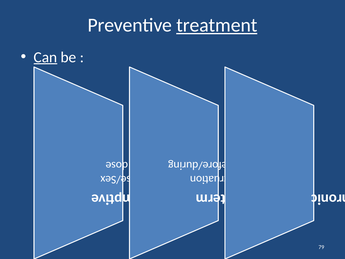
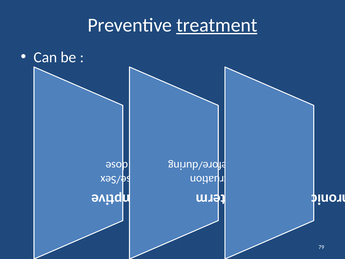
Can underline: present -> none (45, 57)
